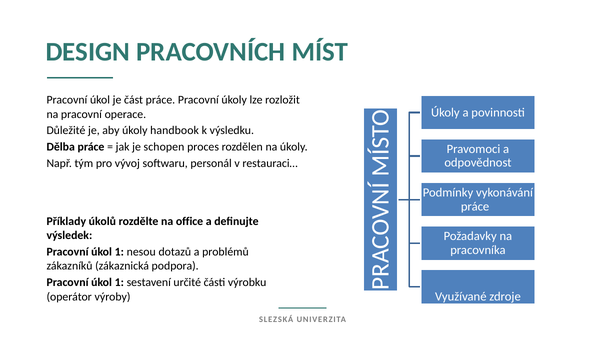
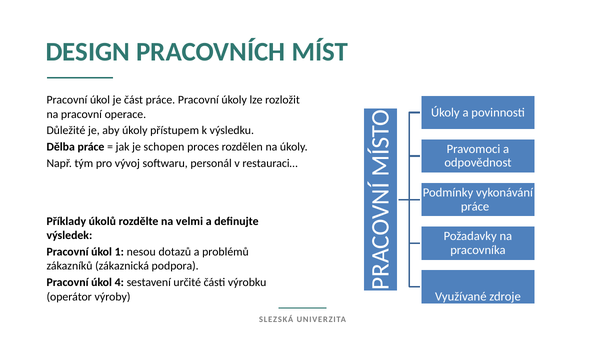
handbook: handbook -> přístupem (175, 131)
office: office -> velmi (189, 222)
1: 1 -> 4 (119, 283)
